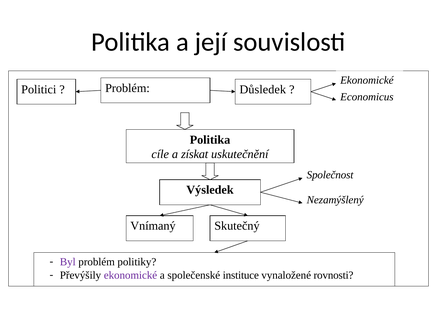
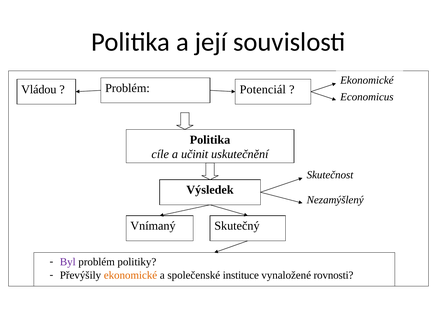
Politici: Politici -> Vládou (39, 90)
Důsledek: Důsledek -> Potenciál (263, 90)
získat: získat -> učinit (195, 155)
Společnost: Společnost -> Skutečnost (330, 175)
ekonomické colour: purple -> orange (130, 276)
